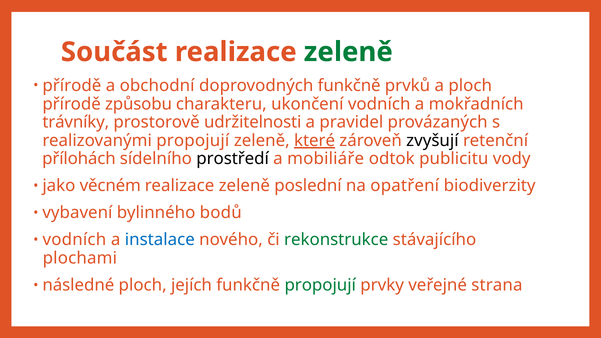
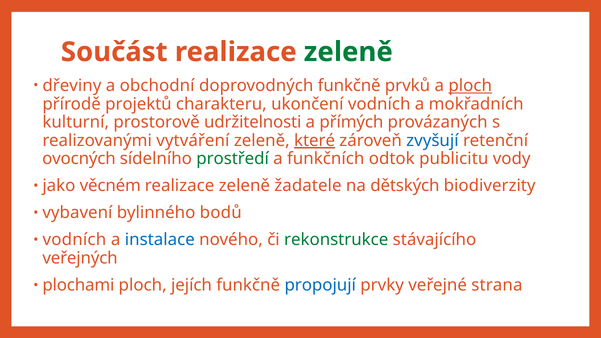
přírodě: přírodě -> dřeviny (72, 86)
ploch underline: none -> present (470, 86)
způsobu: způsobu -> projektů (138, 104)
trávníky: trávníky -> kulturní (76, 122)
pravidel: pravidel -> přímých (351, 122)
realizovanými propojují: propojují -> vytváření (193, 141)
zvyšují colour: black -> blue (432, 141)
přílohách: přílohách -> ovocných (79, 159)
prostředí colour: black -> green (233, 159)
mobiliáře: mobiliáře -> funkčních (326, 159)
poslední: poslední -> žadatele (308, 186)
opatření: opatření -> dětských (405, 186)
plochami: plochami -> veřejných (80, 258)
následné: následné -> plochami (78, 285)
propojují colour: green -> blue (320, 285)
